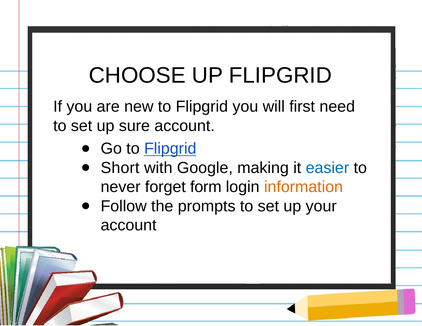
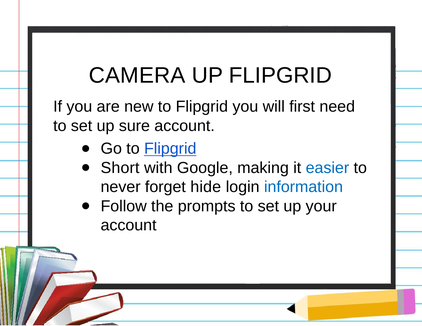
CHOOSE: CHOOSE -> CAMERA (137, 76)
form: form -> hide (206, 187)
information colour: orange -> blue (303, 187)
